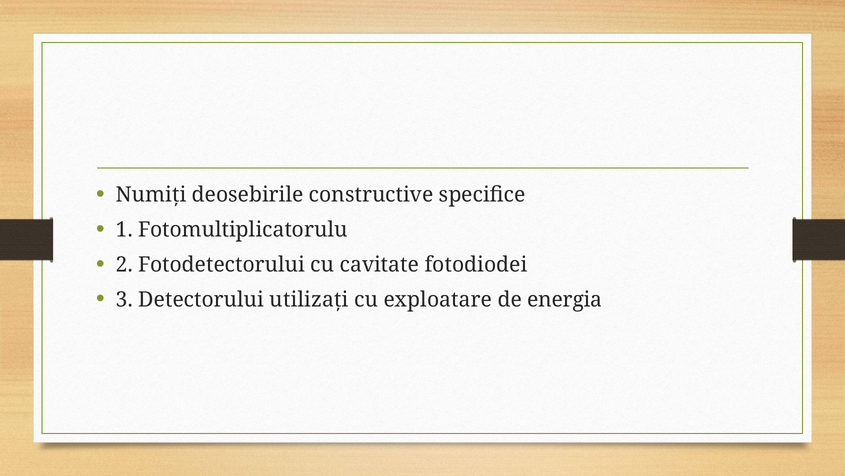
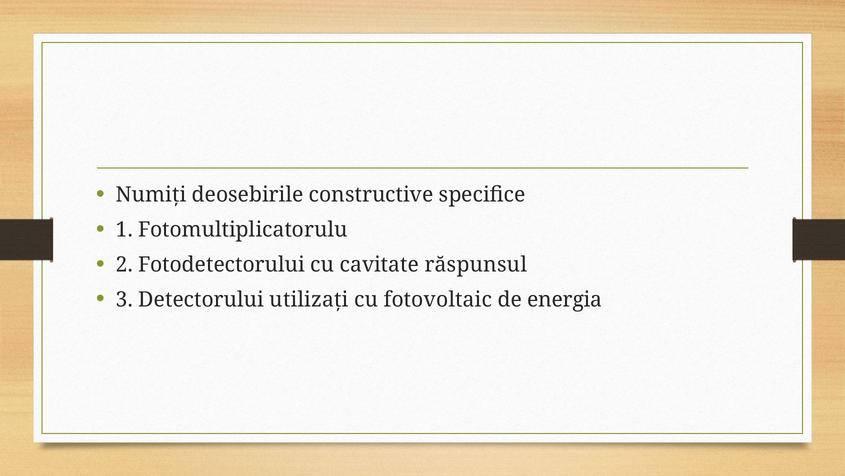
fotodiodei: fotodiodei -> răspunsul (476, 264)
exploatare: exploatare -> fotovoltaic (438, 299)
